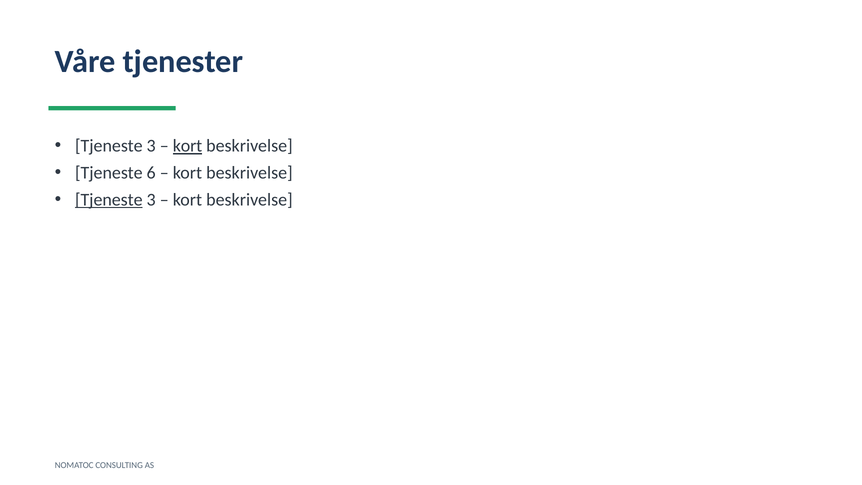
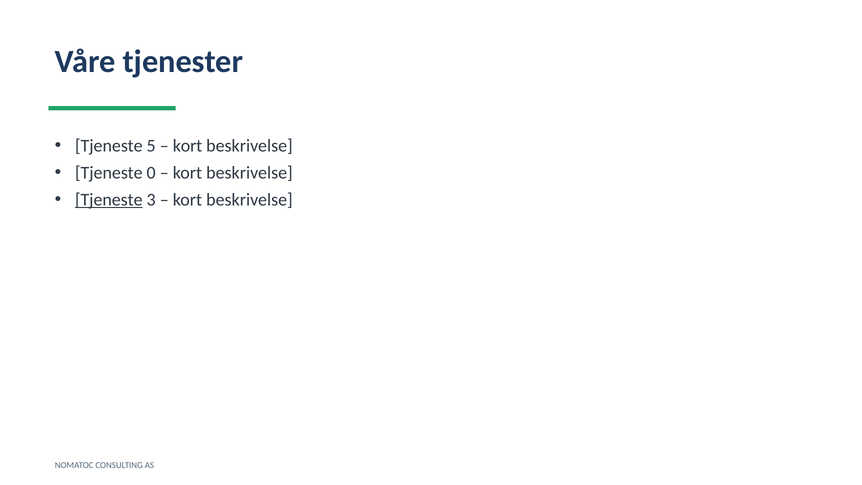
3: 3 -> 5 (151, 146)
kort underline: present -> none (188, 146)
6: 6 -> 0 (151, 173)
